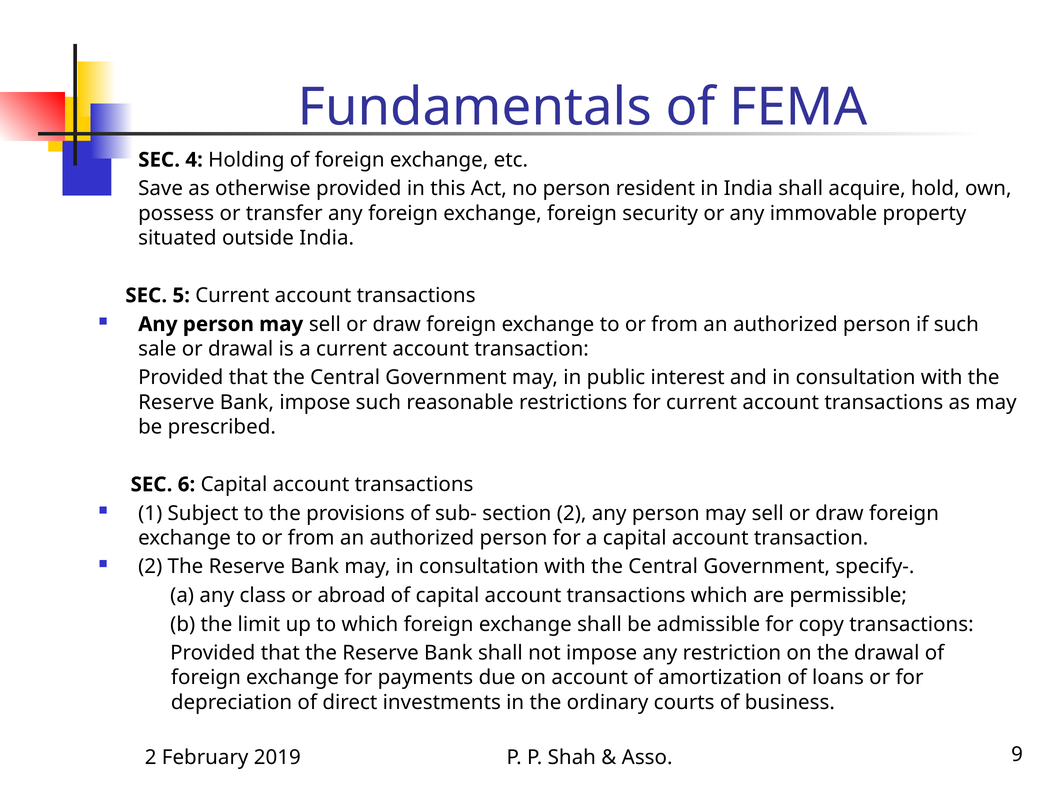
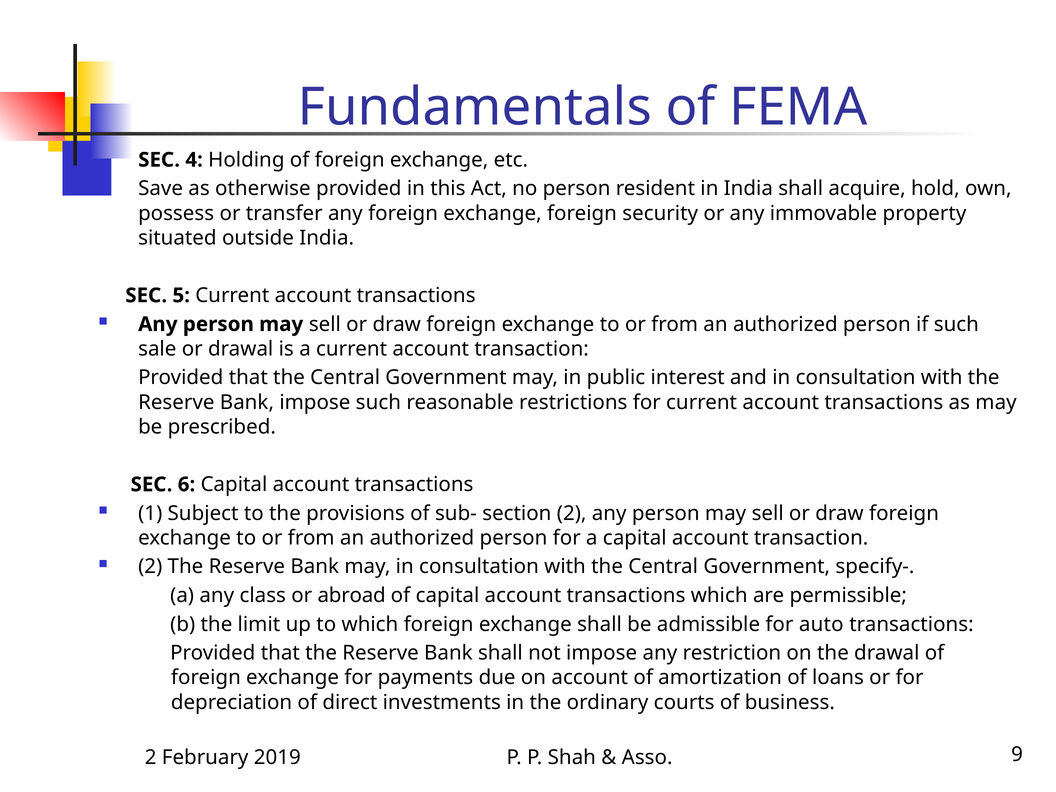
copy: copy -> auto (821, 624)
